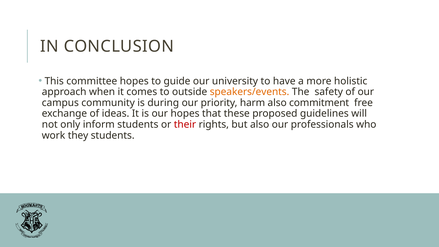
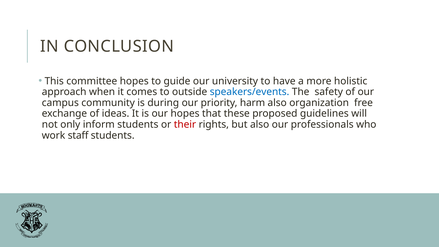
speakers/events colour: orange -> blue (250, 92)
commitment: commitment -> organization (319, 103)
they: they -> staff (78, 135)
